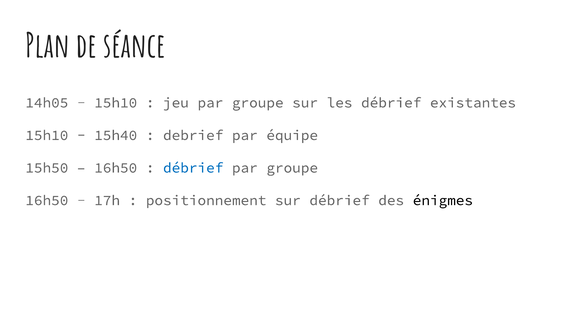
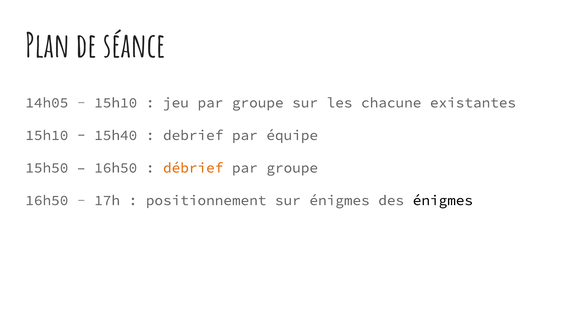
les débrief: débrief -> chacune (391, 103)
débrief colour: blue -> orange (193, 168)
sur débrief: débrief -> énigmes (340, 200)
